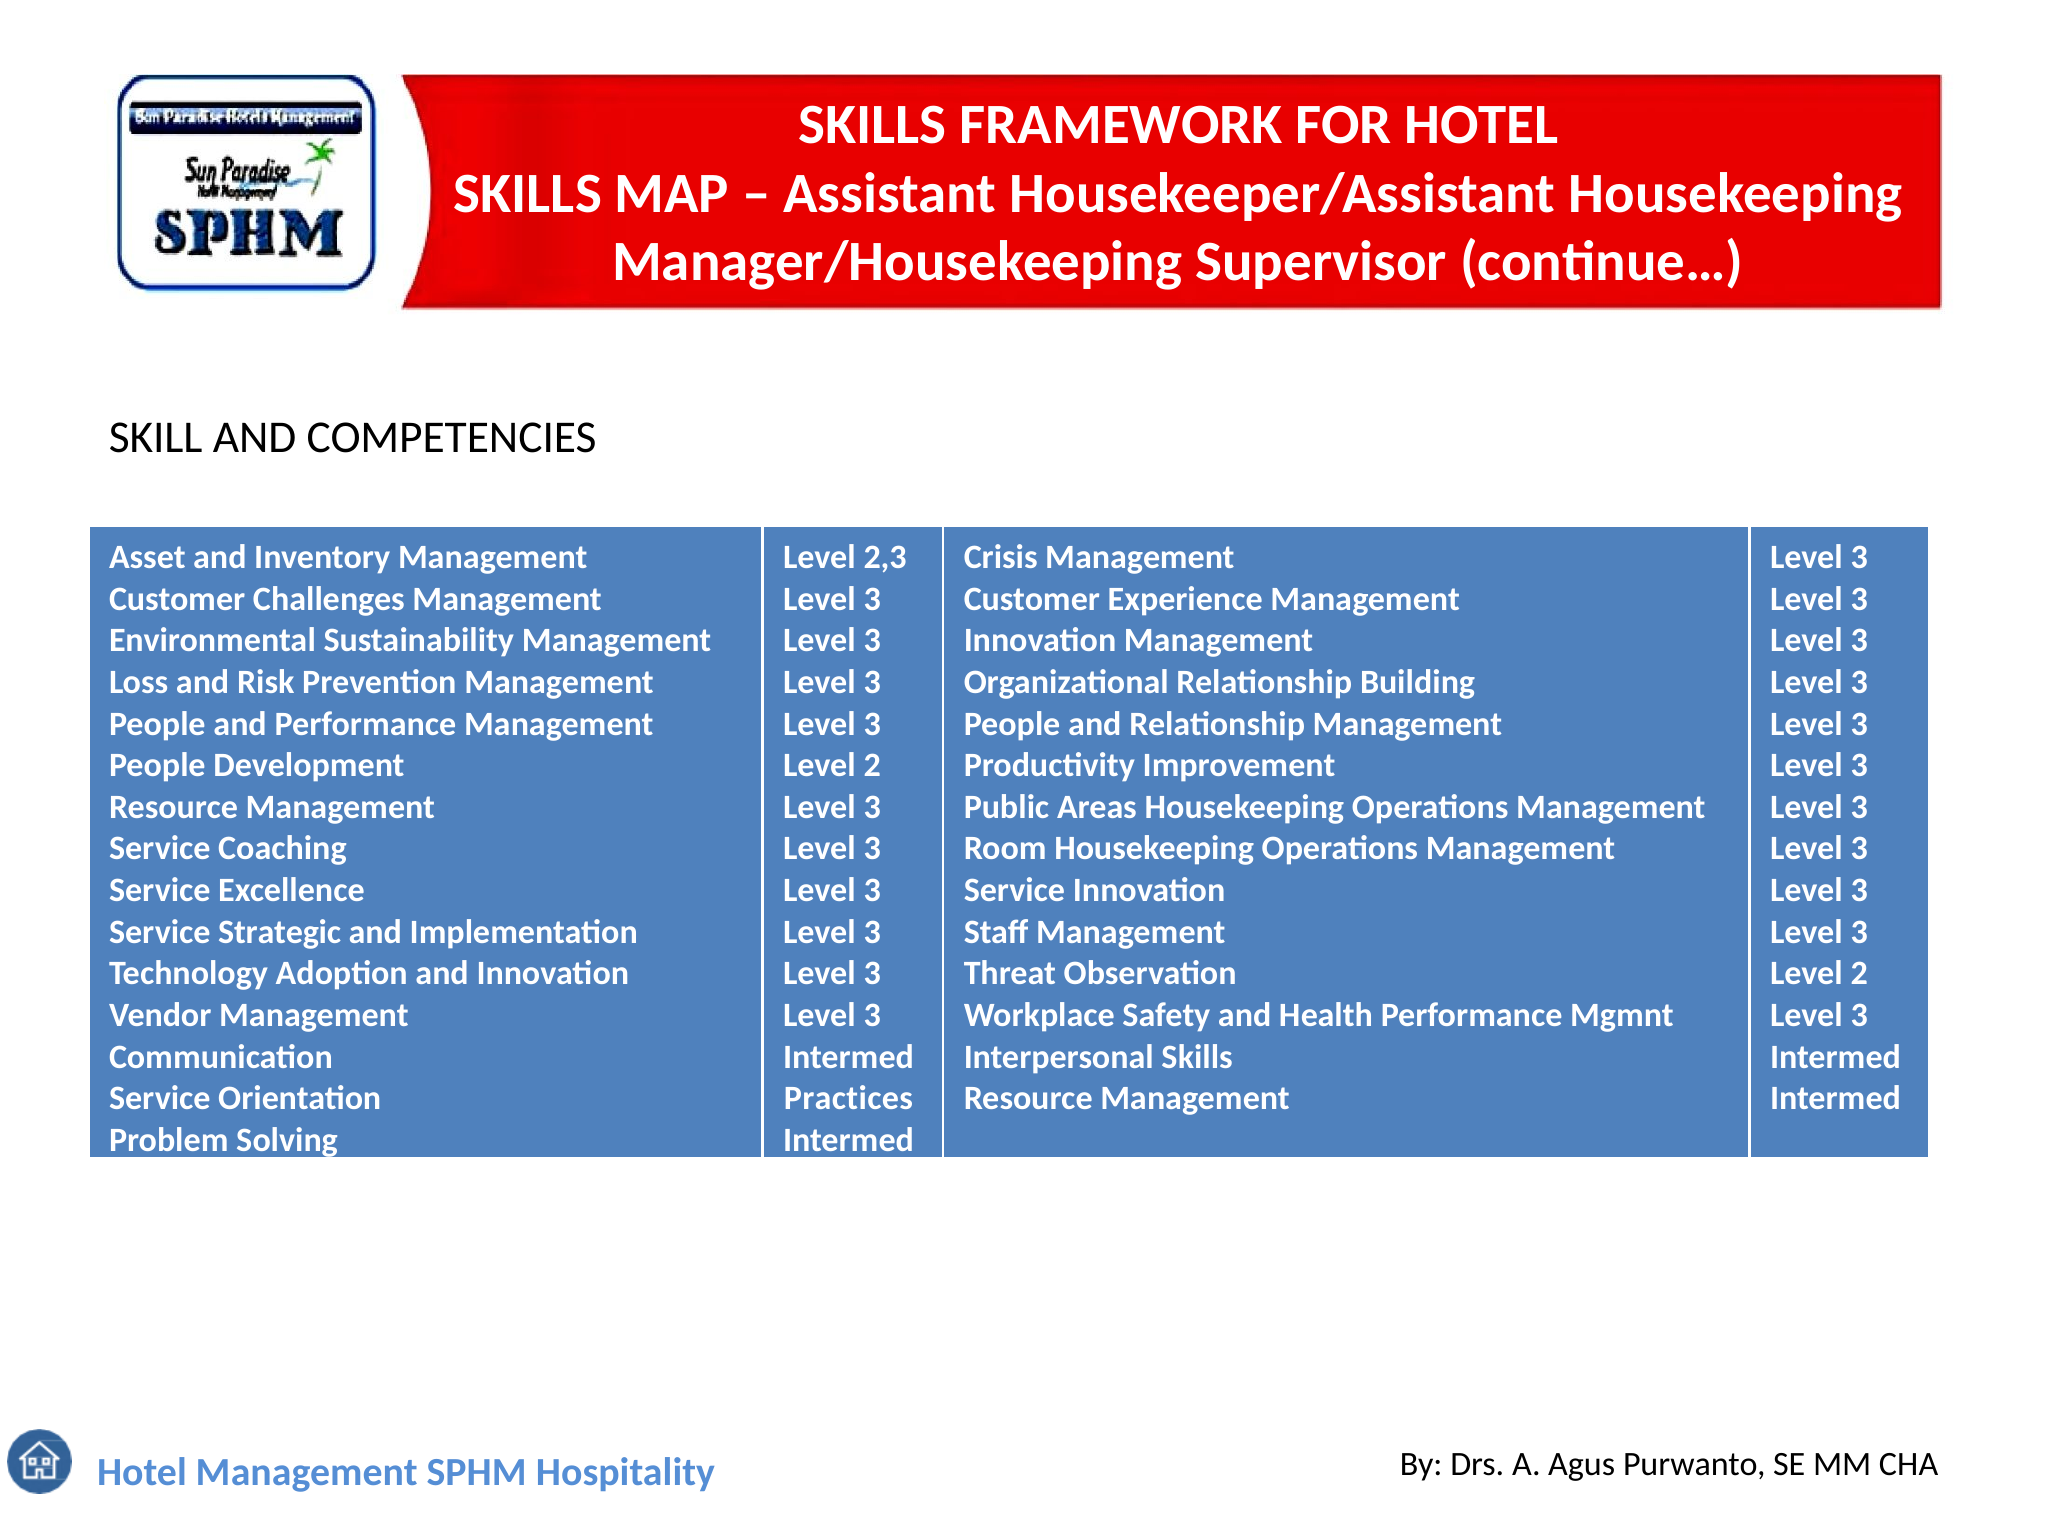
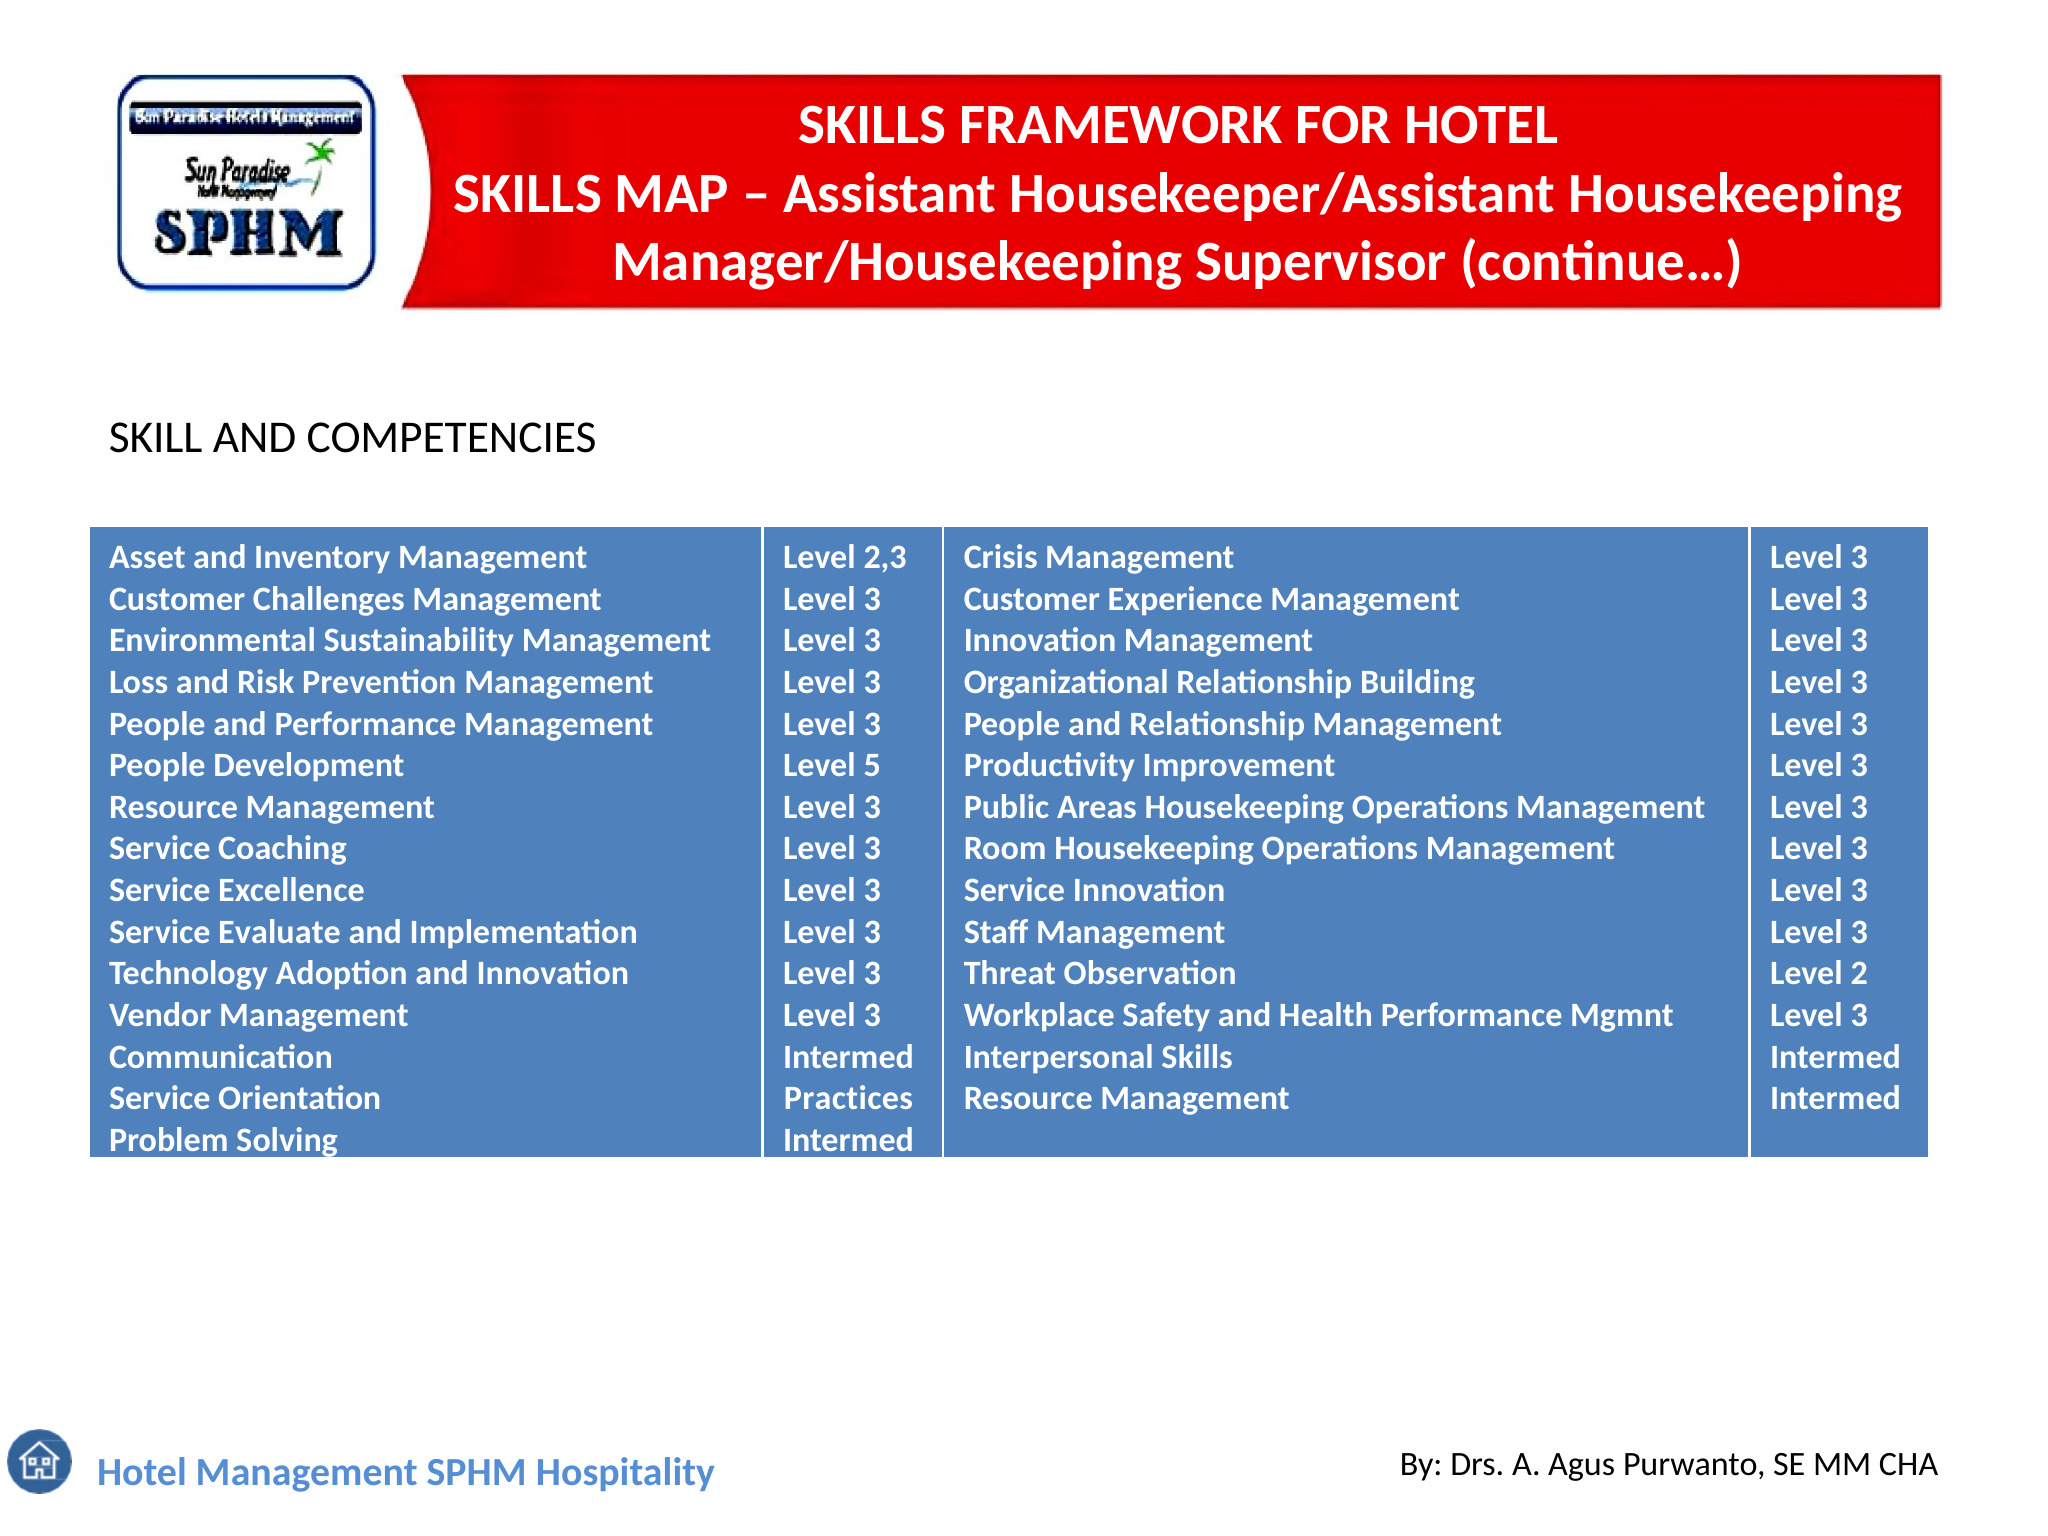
2: 2 -> 5 (872, 766)
Strategic: Strategic -> Evaluate (280, 932)
